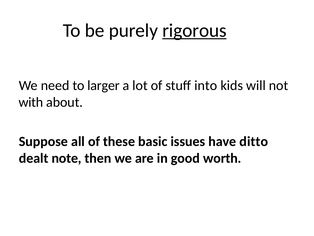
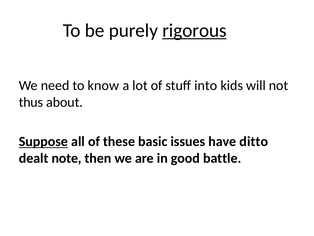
larger: larger -> know (103, 85)
with: with -> thus (31, 102)
Suppose underline: none -> present (43, 141)
worth: worth -> battle (222, 158)
